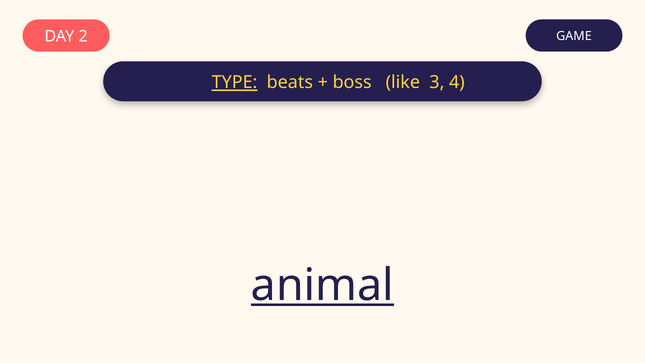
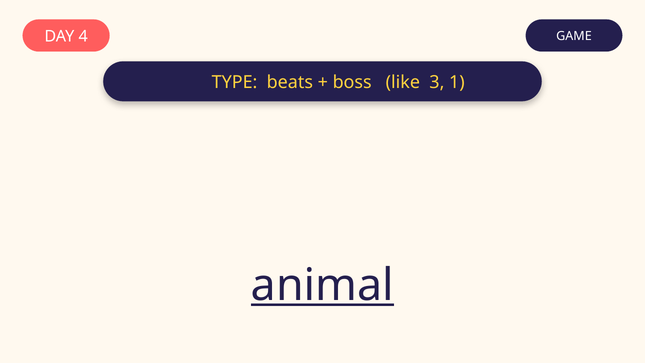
2: 2 -> 4 (83, 37)
TYPE underline: present -> none (235, 83)
4: 4 -> 1 (457, 83)
